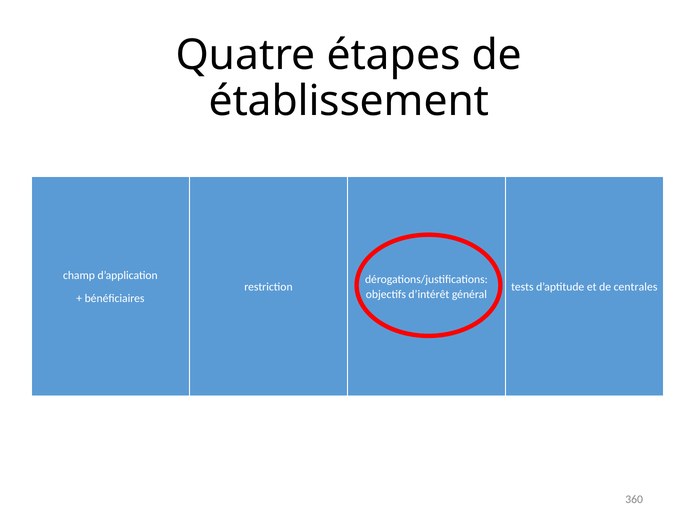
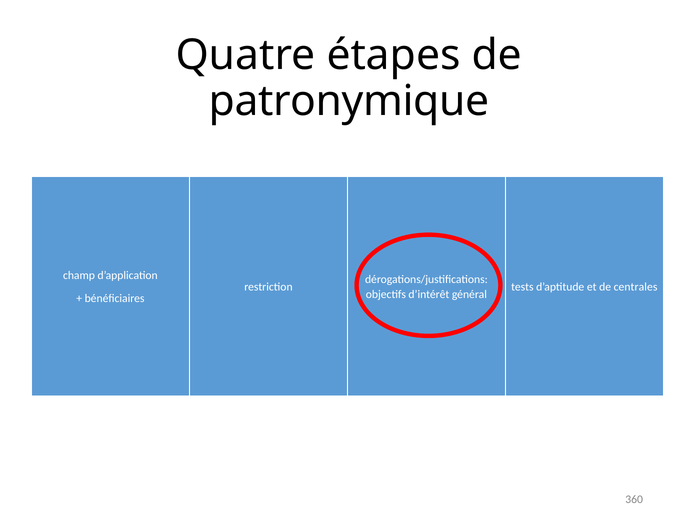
établissement: établissement -> patronymique (349, 101)
